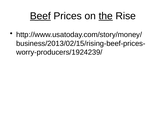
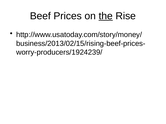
Beef underline: present -> none (40, 16)
